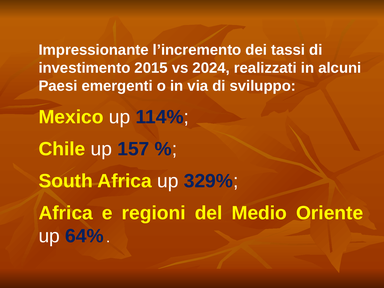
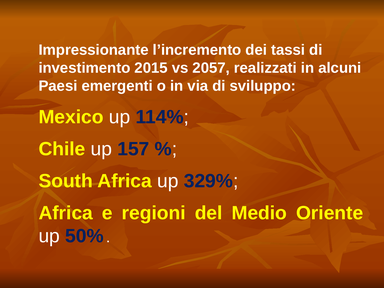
2024: 2024 -> 2057 (211, 68)
64%: 64% -> 50% (84, 236)
